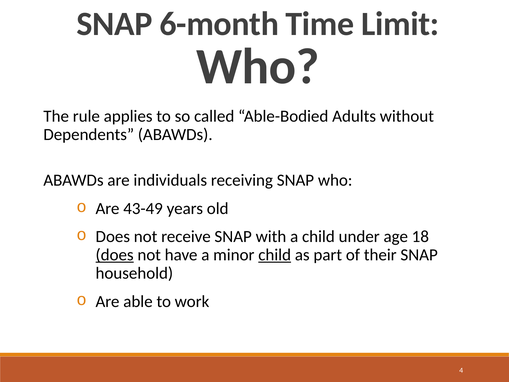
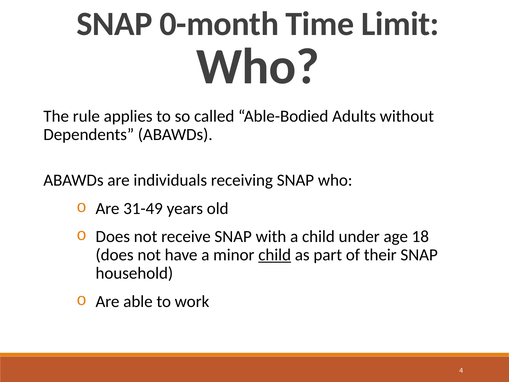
6-month: 6-month -> 0-month (219, 24)
43-49: 43-49 -> 31-49 (143, 208)
does underline: present -> none (115, 255)
